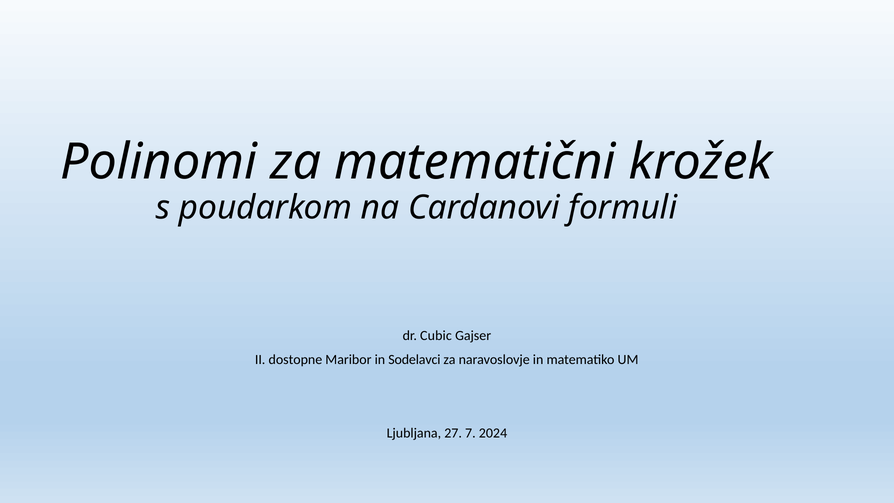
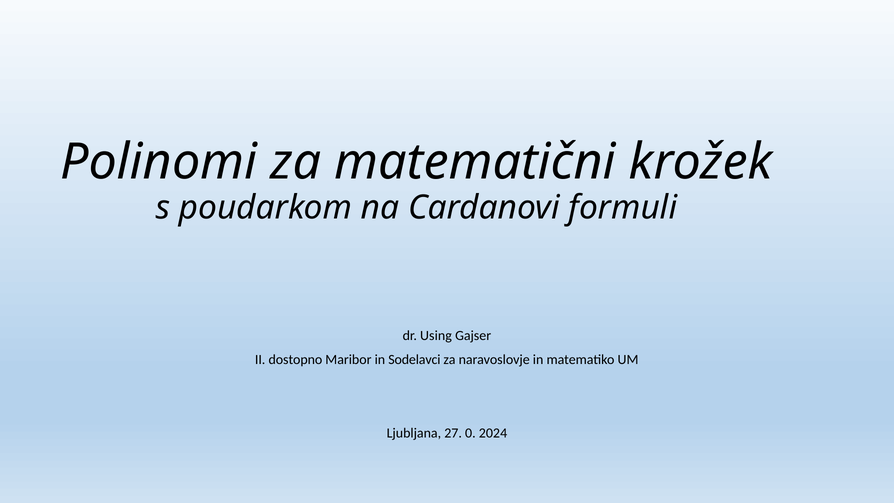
Cubic: Cubic -> Using (436, 335)
dostopne: dostopne -> dostopno (295, 360)
7: 7 -> 0 (470, 433)
